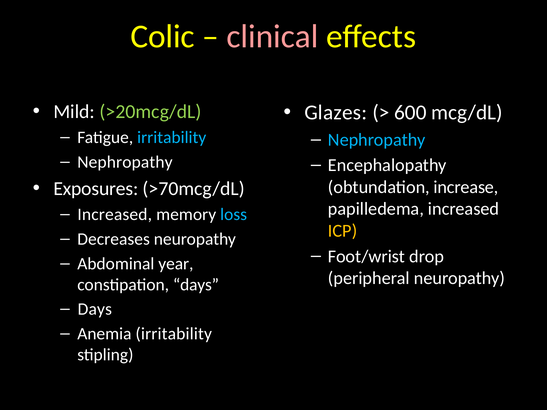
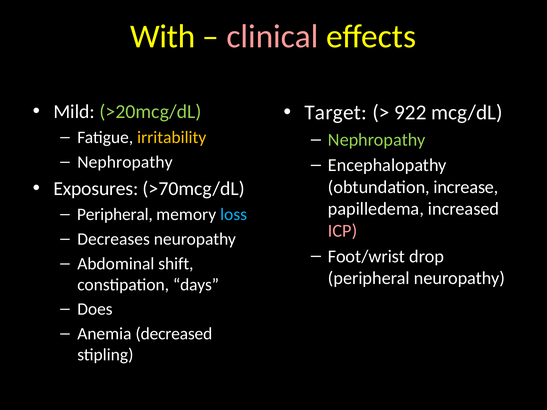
Colic: Colic -> With (163, 37)
Glazes: Glazes -> Target (336, 113)
600: 600 -> 922 (410, 113)
irritability colour: light blue -> yellow (172, 137)
Nephropathy colour: light blue -> light green (377, 140)
Increased: Increased -> Peripheral (115, 215)
ICP colour: yellow -> pink (343, 231)
year: year -> shift (176, 264)
Days: Days -> Does (95, 309)
Anemia irritability: irritability -> decreased (174, 334)
